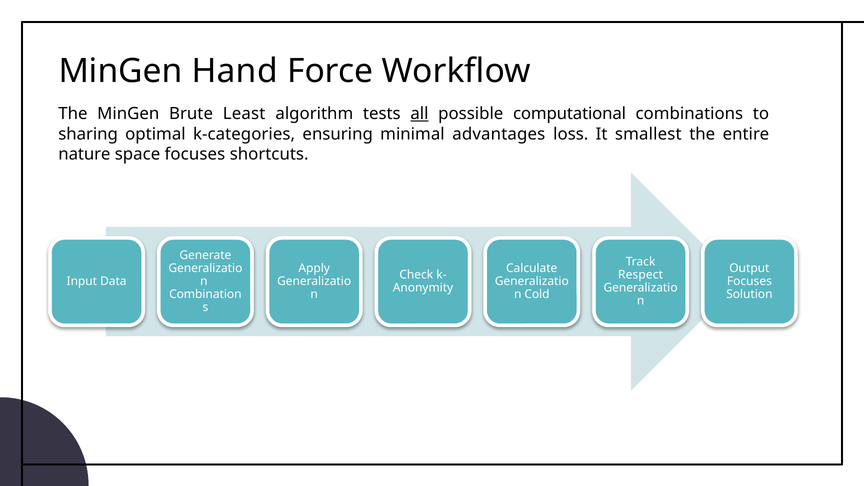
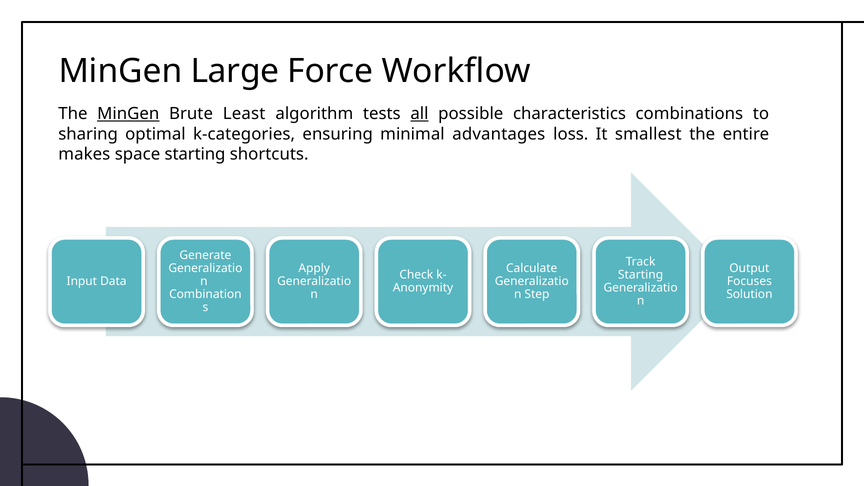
Hand: Hand -> Large (235, 71)
MinGen underline: none -> present (128, 114)
computational: computational -> characteristics (570, 114)
nature: nature -> makes (84, 154)
space focuses: focuses -> starting (195, 154)
Respect: Respect -> Starting (641, 275)
Cold: Cold -> Step (537, 295)
